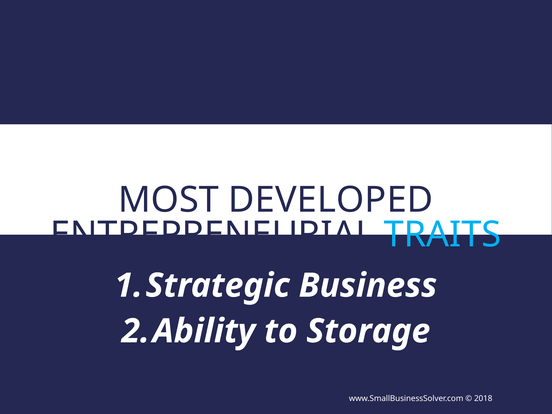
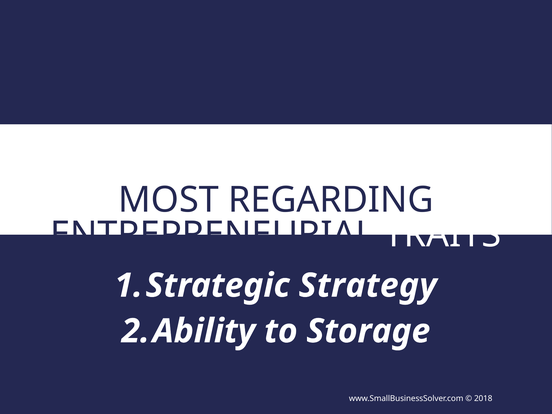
DEVELOPED: DEVELOPED -> REGARDING (331, 200)
TRAITS colour: light blue -> white (443, 234)
Business: Business -> Strategy (368, 286)
